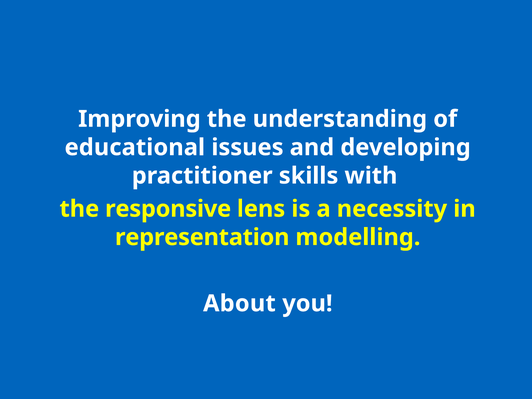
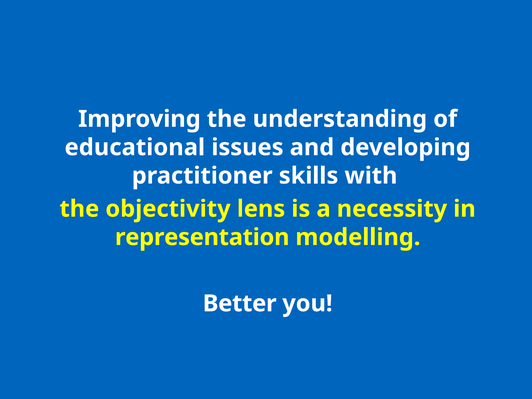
responsive: responsive -> objectivity (168, 209)
About: About -> Better (240, 304)
